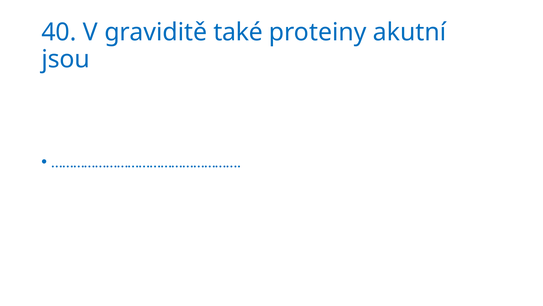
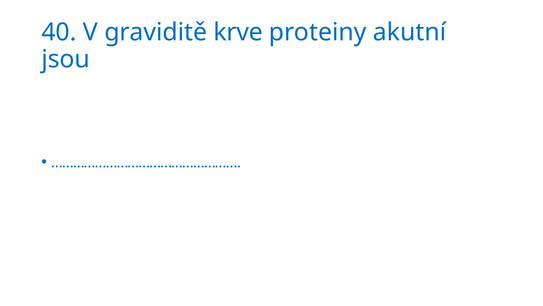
také: také -> krve (238, 32)
